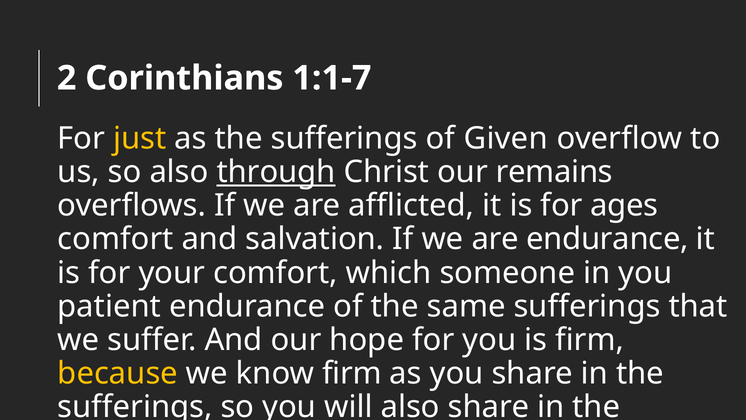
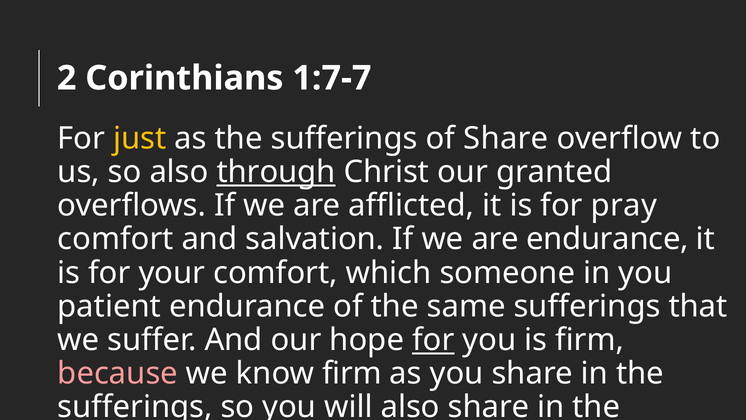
1:1-7: 1:1-7 -> 1:7-7 (332, 78)
of Given: Given -> Share (506, 138)
remains: remains -> granted (554, 172)
ages: ages -> pray (624, 205)
for underline: none -> present (433, 340)
because colour: yellow -> pink (118, 373)
